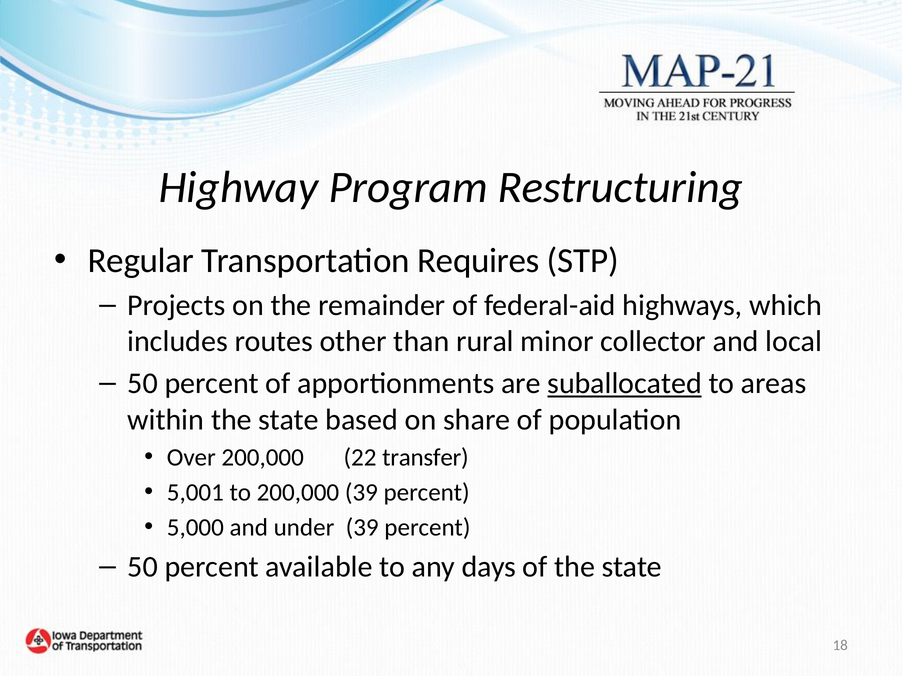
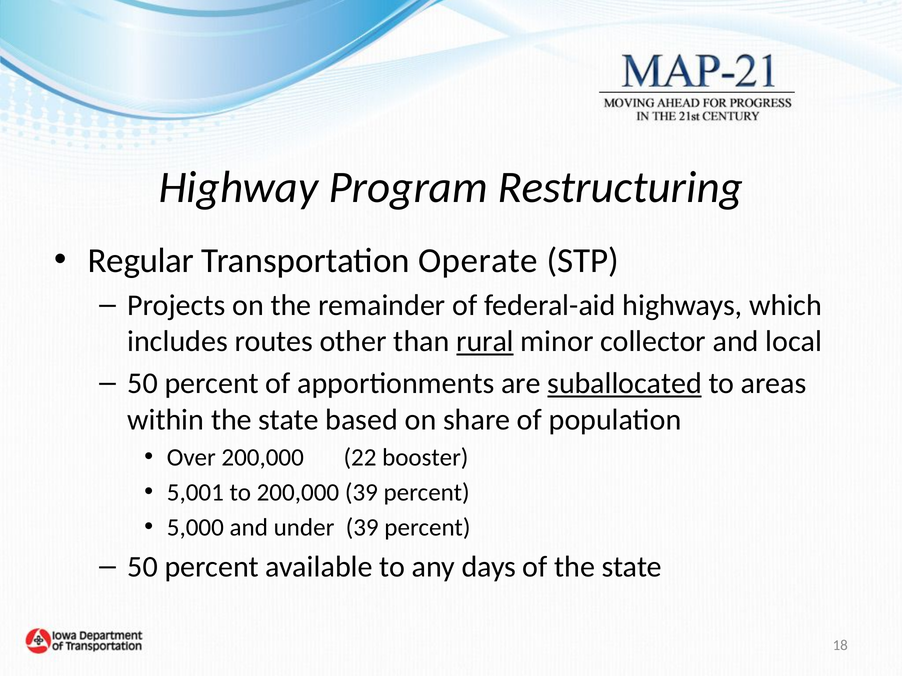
Requires: Requires -> Operate (478, 261)
rural underline: none -> present (485, 342)
transfer: transfer -> booster (425, 458)
